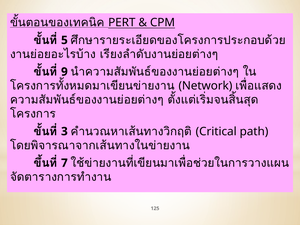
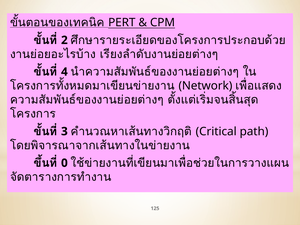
5: 5 -> 2 (64, 40)
9: 9 -> 4 (64, 72)
7: 7 -> 0 (64, 163)
